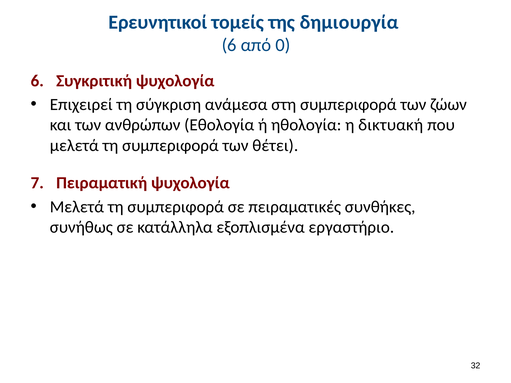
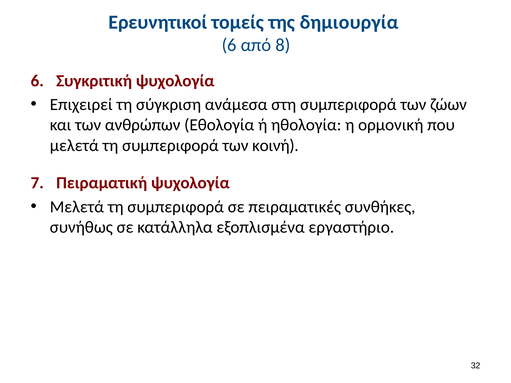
0: 0 -> 8 (283, 45)
δικτυακή: δικτυακή -> ορμονική (391, 125)
θέτει: θέτει -> κοινή (275, 146)
